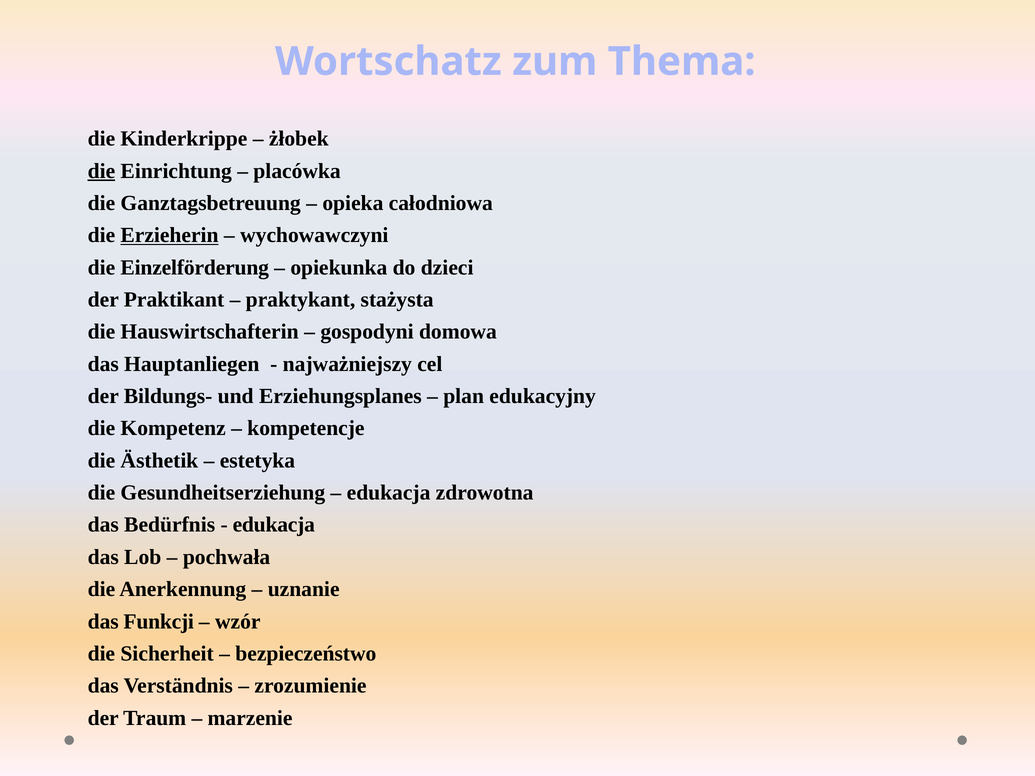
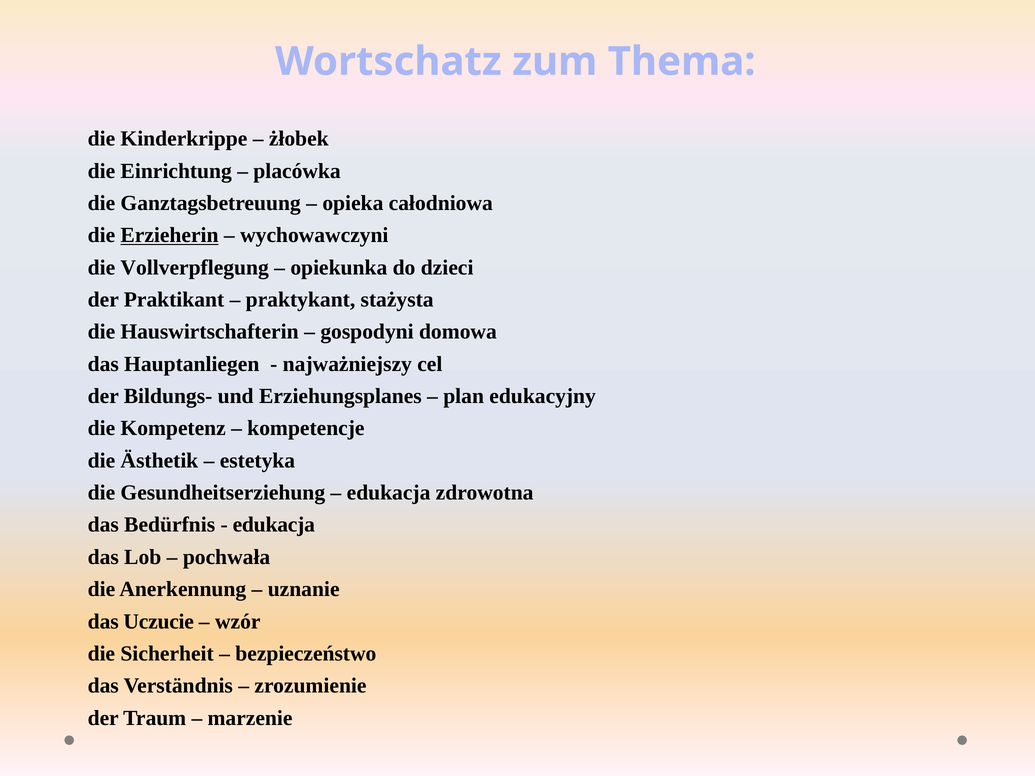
die underline: present -> none (101, 171)
Einzelförderung: Einzelförderung -> Vollverpflegung (195, 268)
Funkcji: Funkcji -> Uczucie (159, 622)
